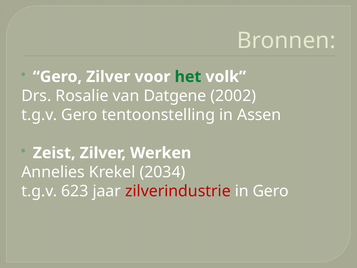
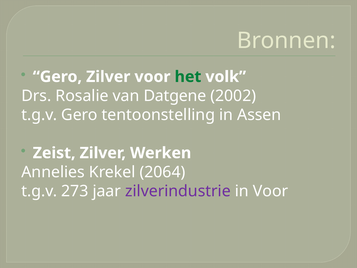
2034: 2034 -> 2064 (162, 172)
623: 623 -> 273 (75, 191)
zilverindustrie colour: red -> purple (178, 191)
in Gero: Gero -> Voor (271, 191)
